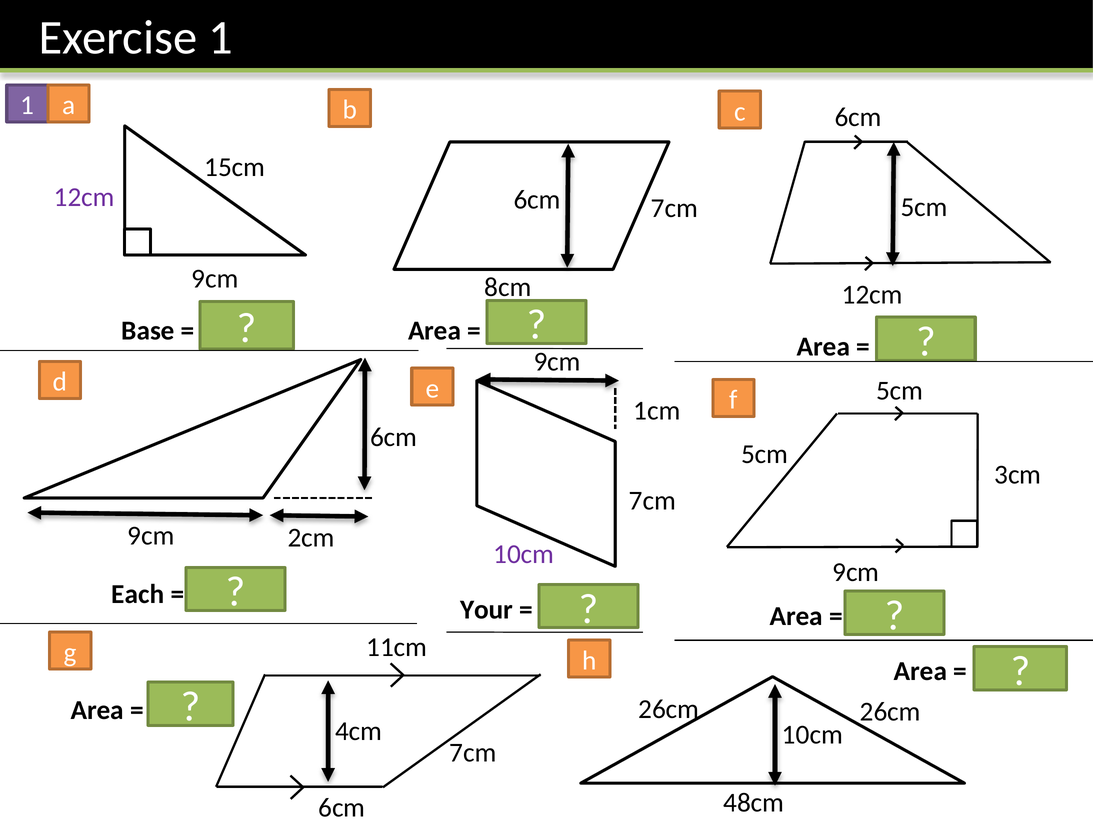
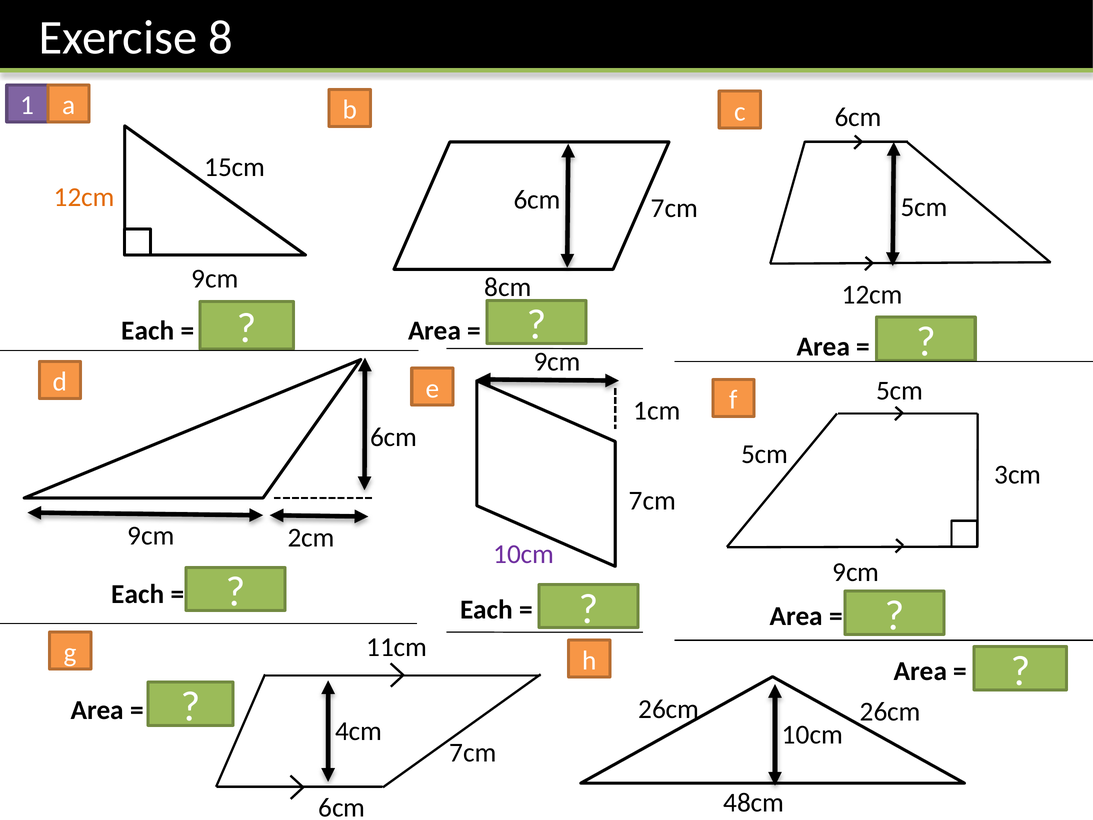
Exercise 1: 1 -> 8 (221, 38)
12cm colour: purple -> orange (84, 197)
Base: Base -> Each (148, 331)
Your: Your -> Each (487, 610)
